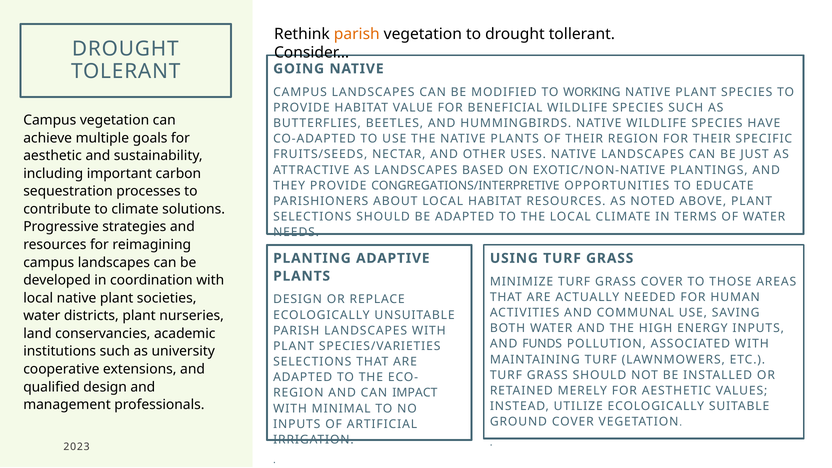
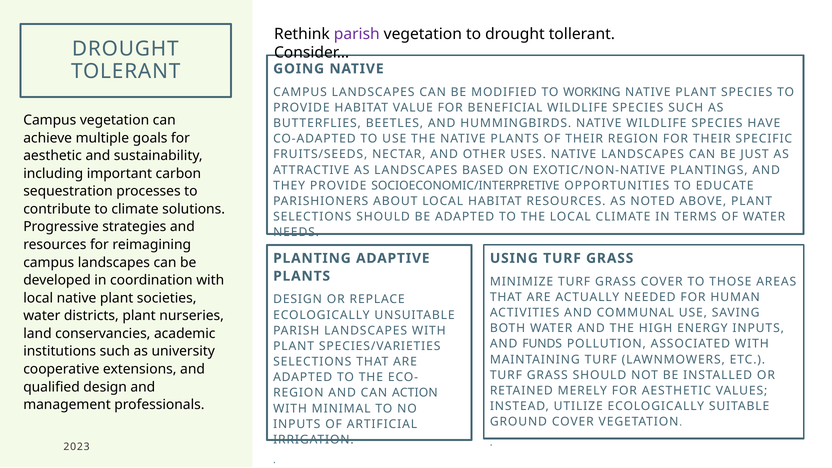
parish colour: orange -> purple (357, 34)
CONGREGATIONS/INTERPRETIVE: CONGREGATIONS/INTERPRETIVE -> SOCIOECONOMIC/INTERPRETIVE (465, 186)
IMPACT: IMPACT -> ACTION (415, 393)
